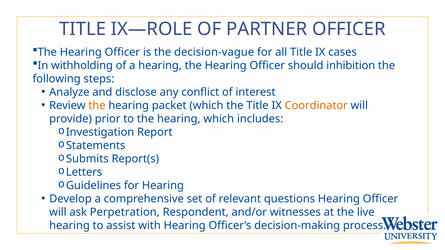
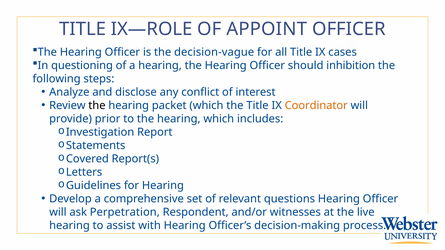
PARTNER: PARTNER -> APPOINT (267, 29)
withholding: withholding -> questioning (82, 66)
the colour: orange -> black (97, 106)
Submits: Submits -> Covered (87, 159)
